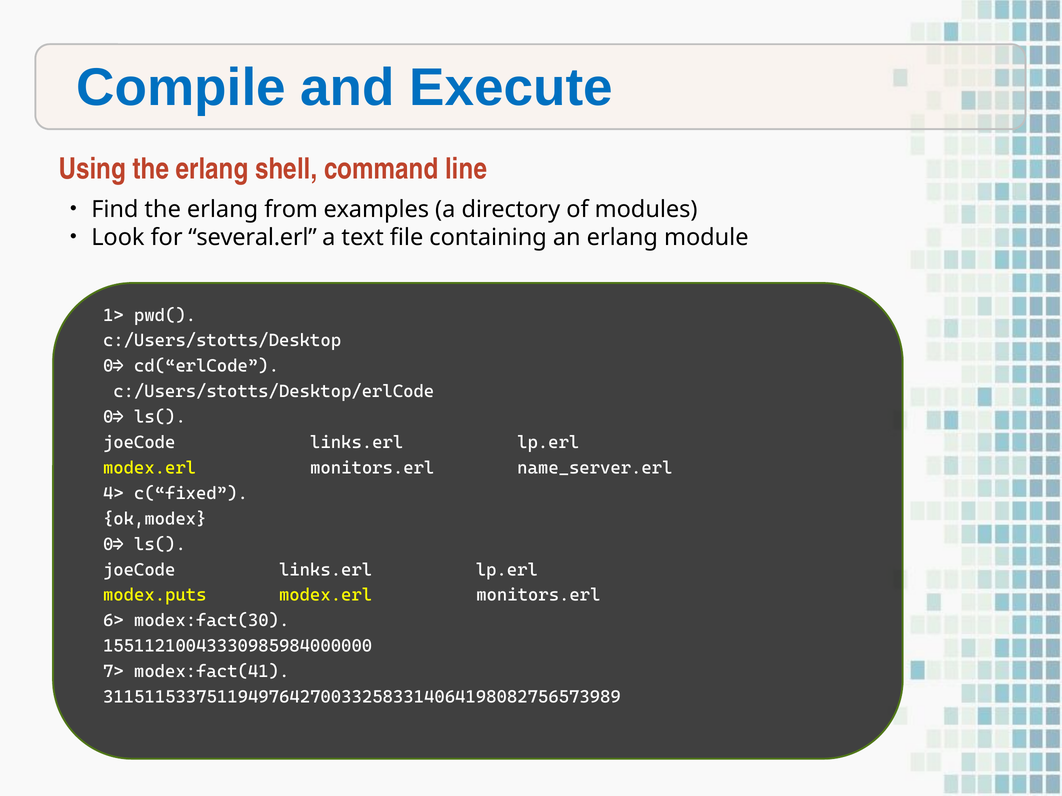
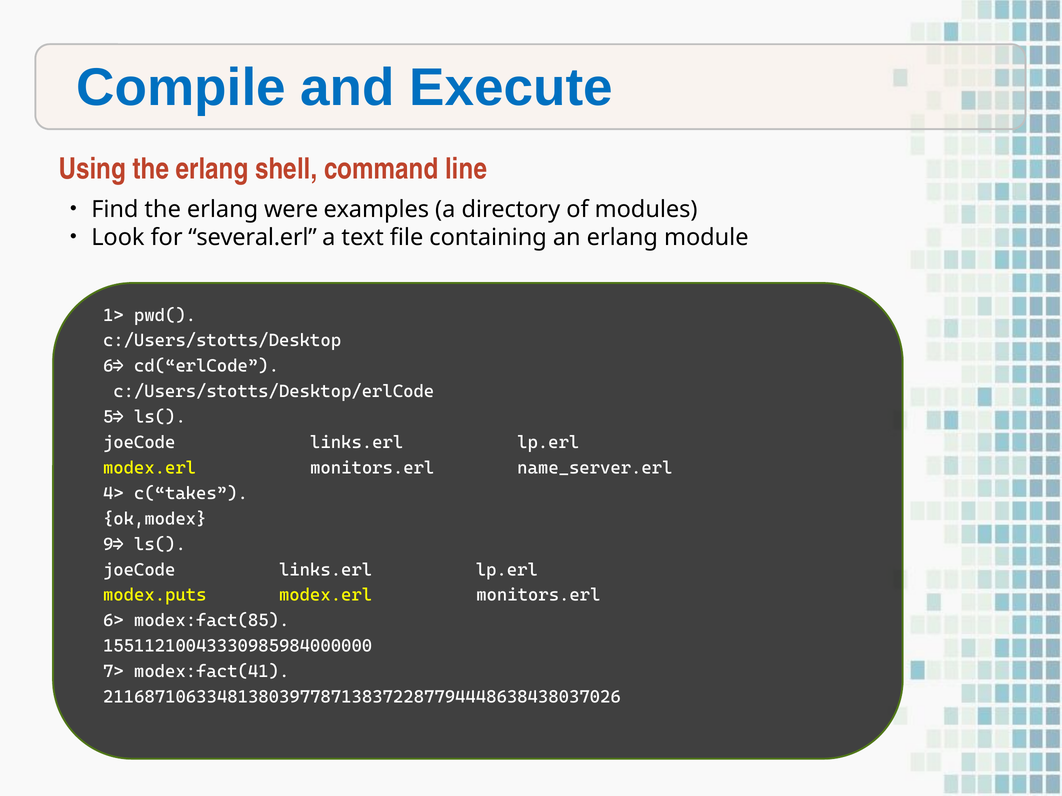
from: from -> were (291, 209)
0>: 0> -> 6> (113, 366)
0>: 0> -> 5> (113, 417)
c(“fixed: c(“fixed -> c(“takes (191, 494)
0>: 0> -> 9> (113, 545)
modex:fact(30: modex:fact(30 -> modex:fact(85 (212, 621)
31151153375119497642700332583314064198082756573989: 31151153375119497642700332583314064198082756573989 -> 21168710633481380397787138372287794448638438037026 (362, 697)
